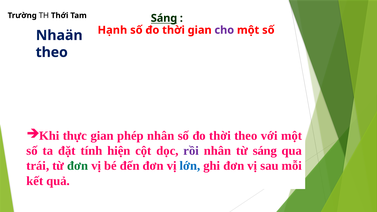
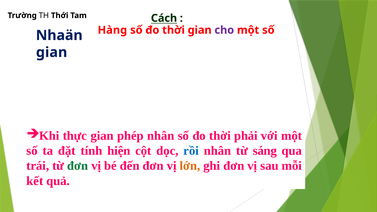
Sáng: Sáng -> Cách (164, 18)
Hạnh: Hạnh -> Hàng (112, 30)
theo: theo -> gian (52, 52)
thời theo: theo -> phải (246, 136)
rồi colour: purple -> blue (191, 151)
lớn colour: blue -> orange (190, 166)
